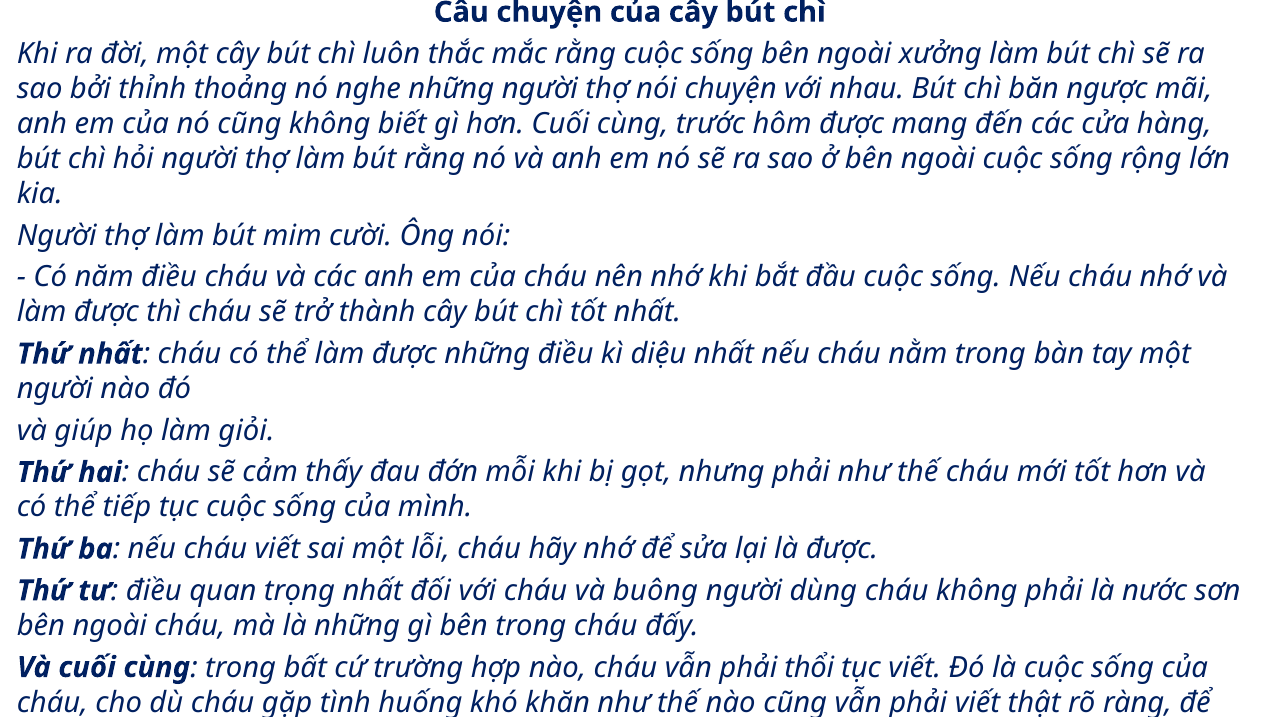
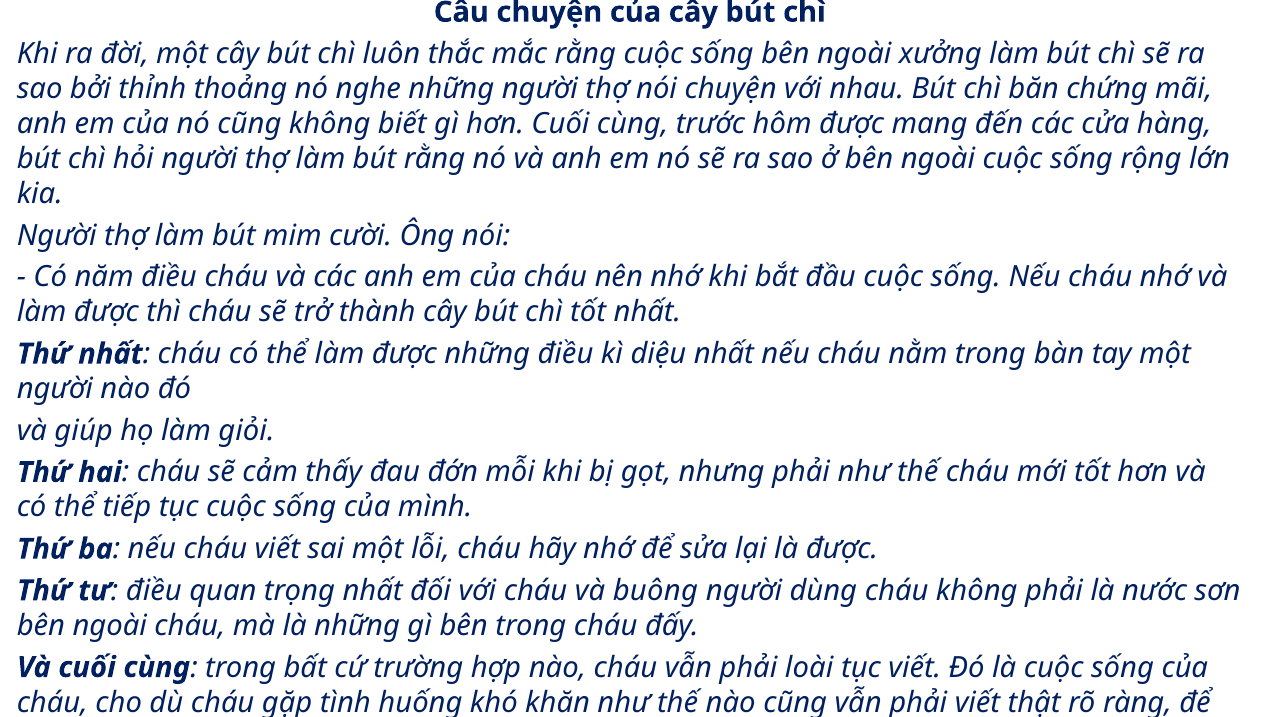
ngược: ngược -> chứng (1107, 89)
thổi: thổi -> loài (809, 668)
